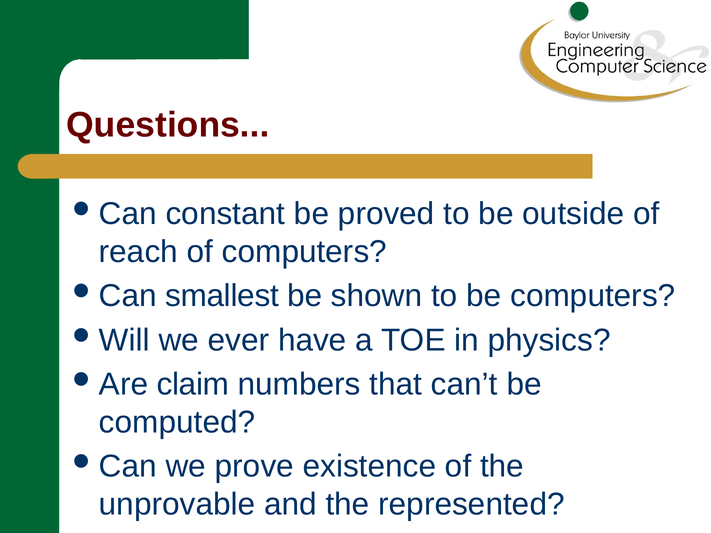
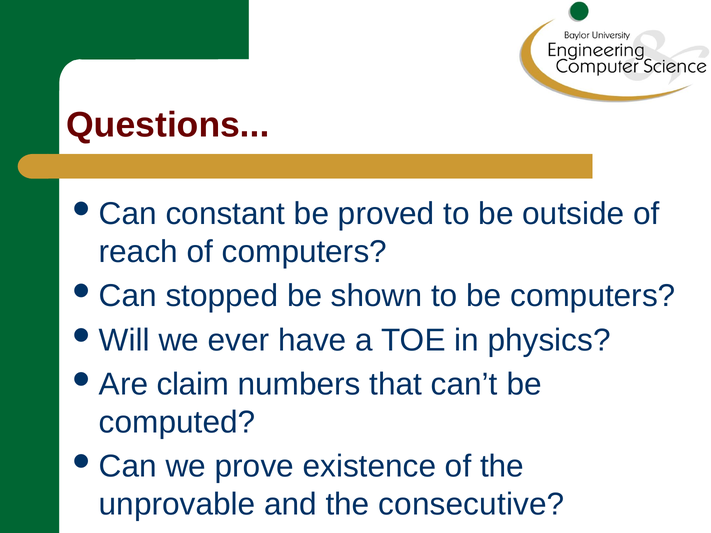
smallest: smallest -> stopped (222, 296)
represented: represented -> consecutive (471, 505)
